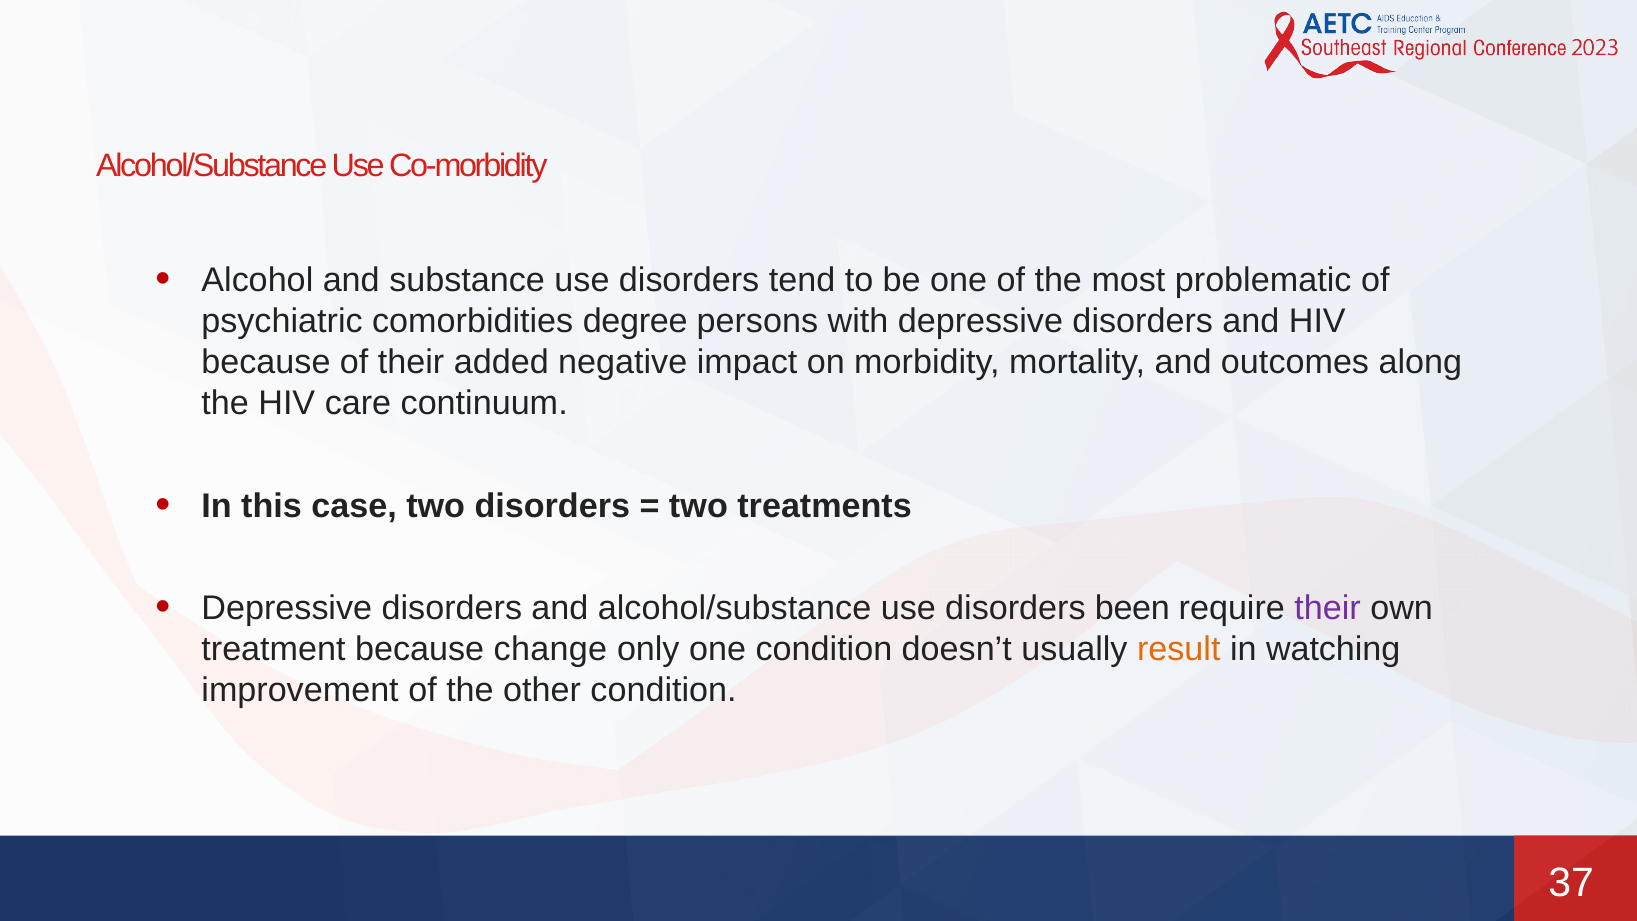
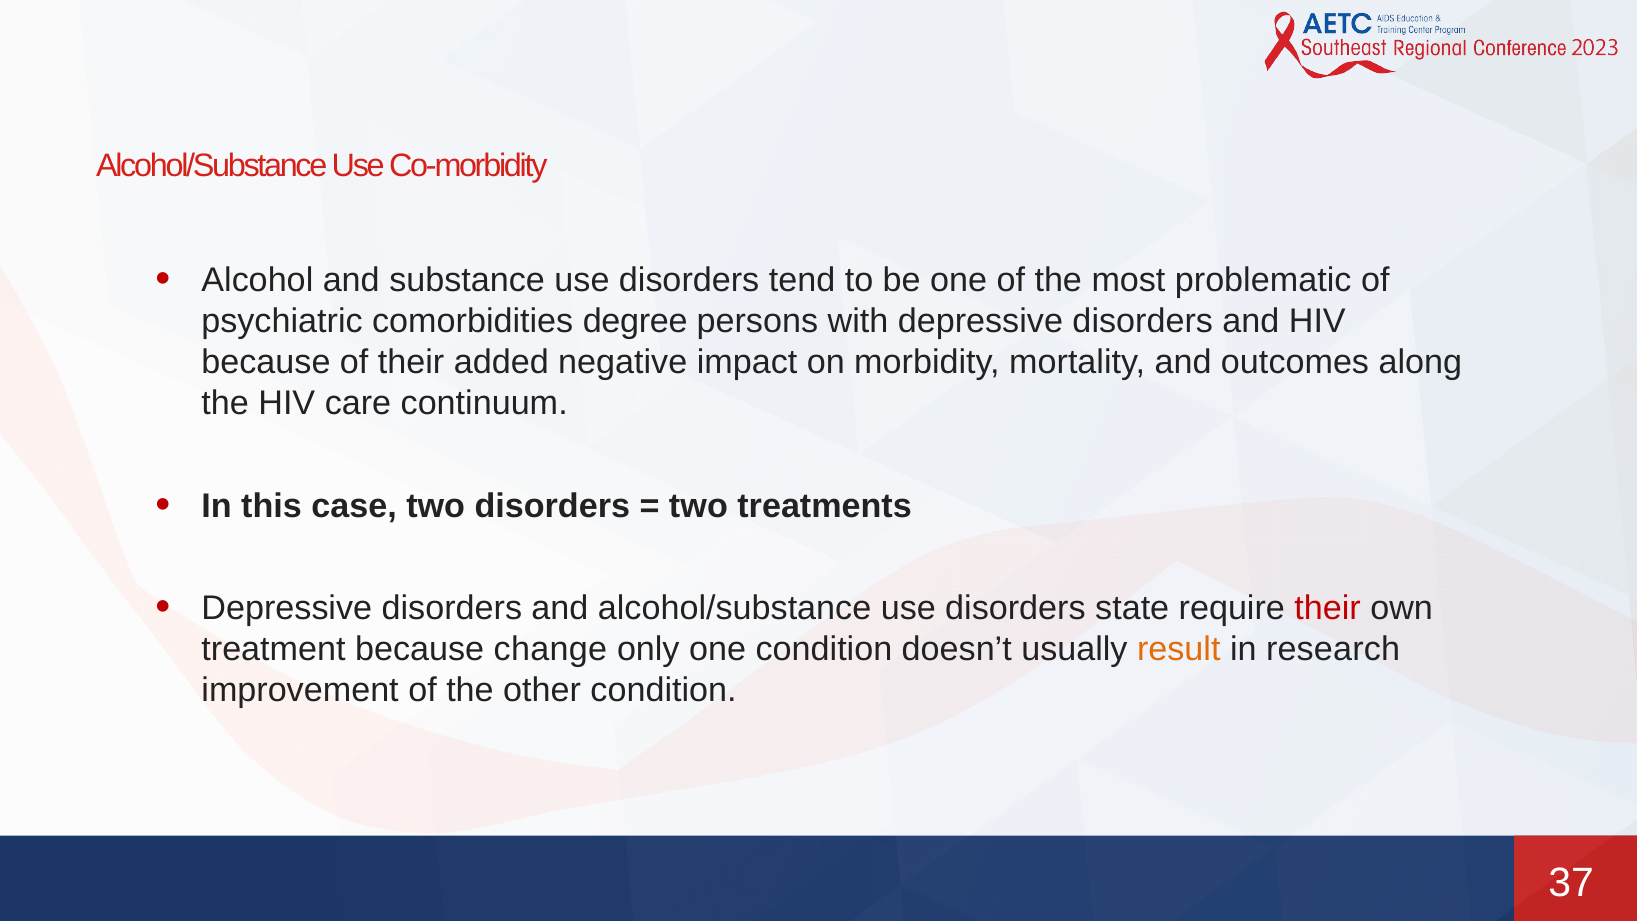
been: been -> state (1132, 608)
their colour: purple -> red (1328, 608)
watching: watching -> research (1333, 649)
